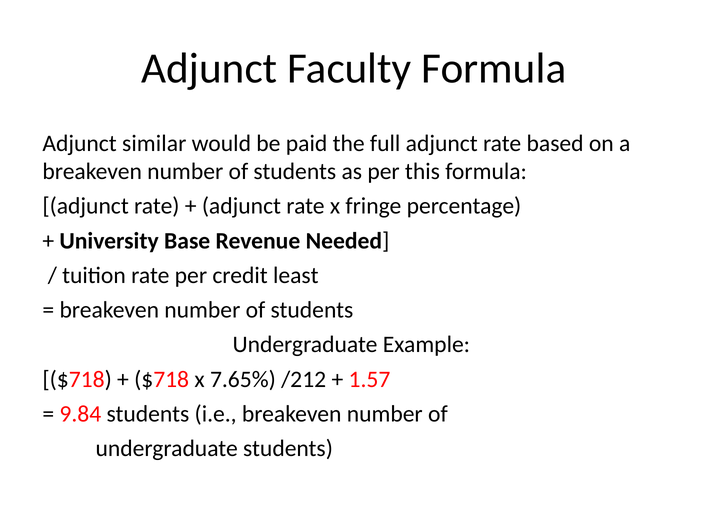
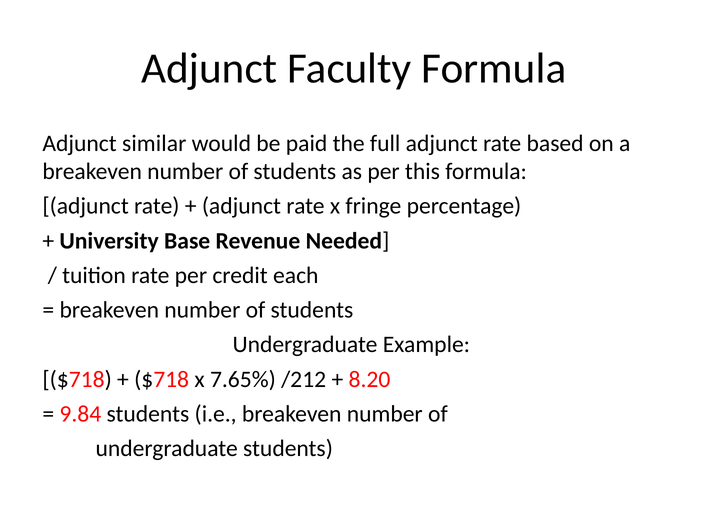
least: least -> each (296, 275)
1.57: 1.57 -> 8.20 (369, 379)
